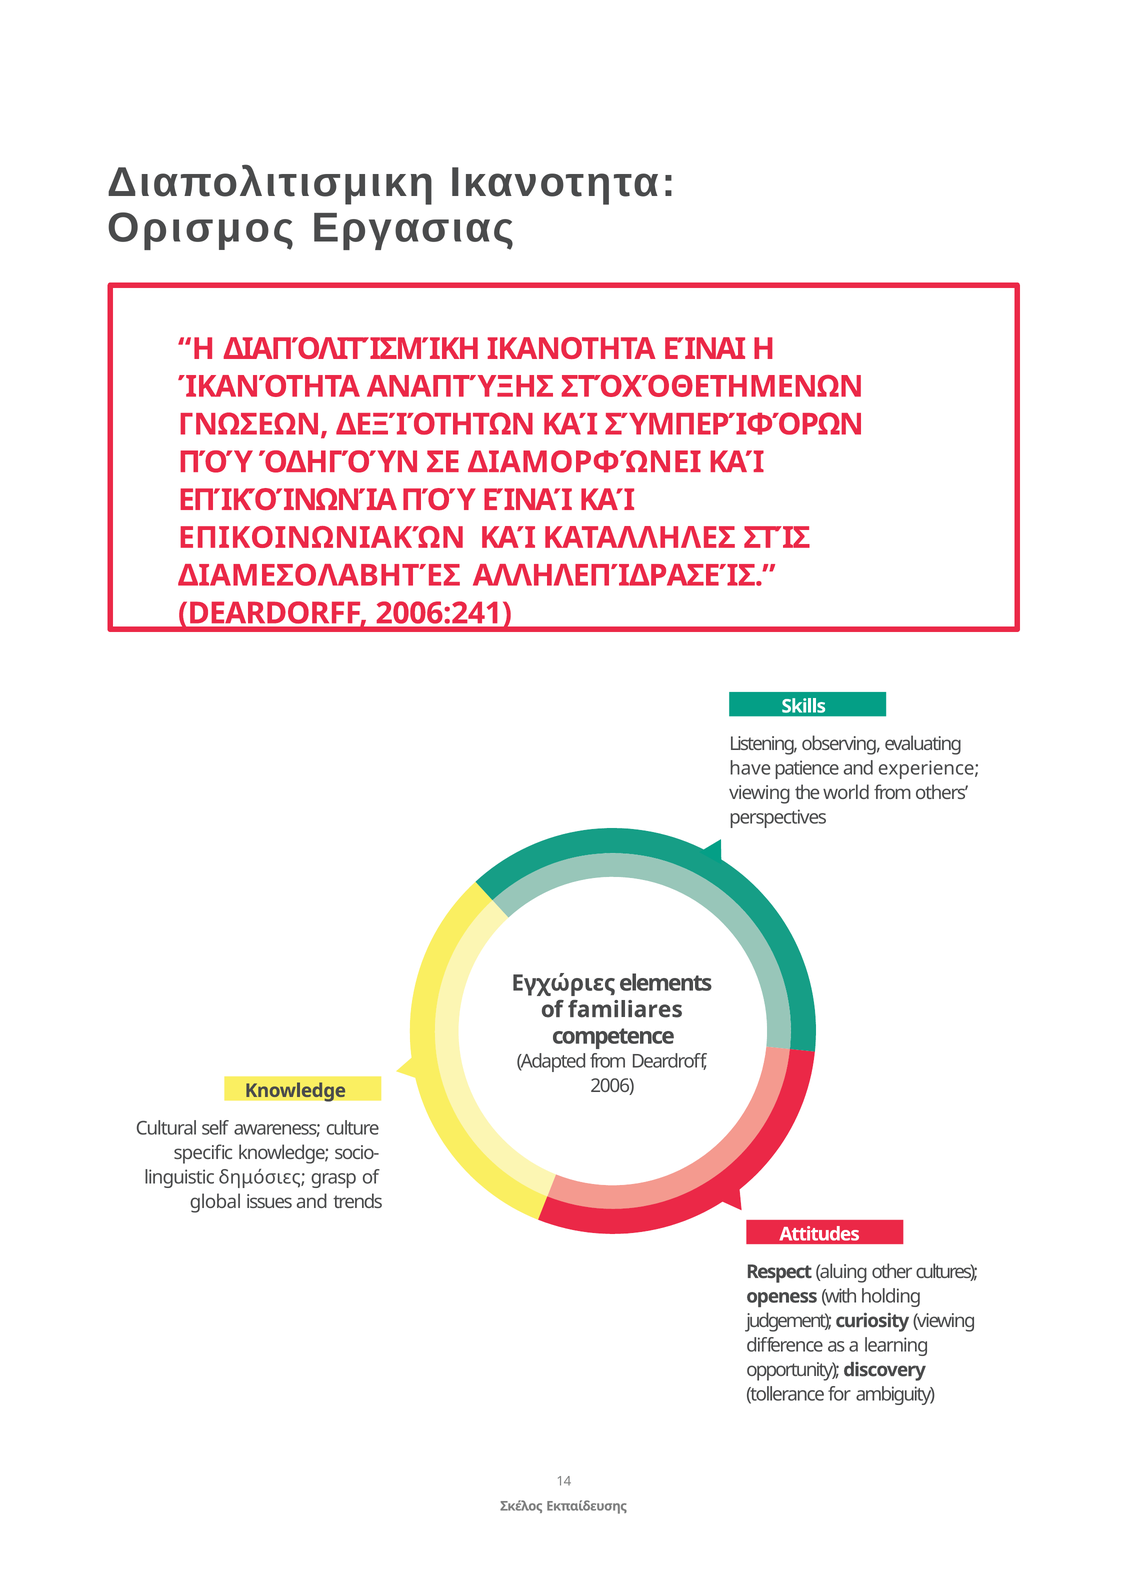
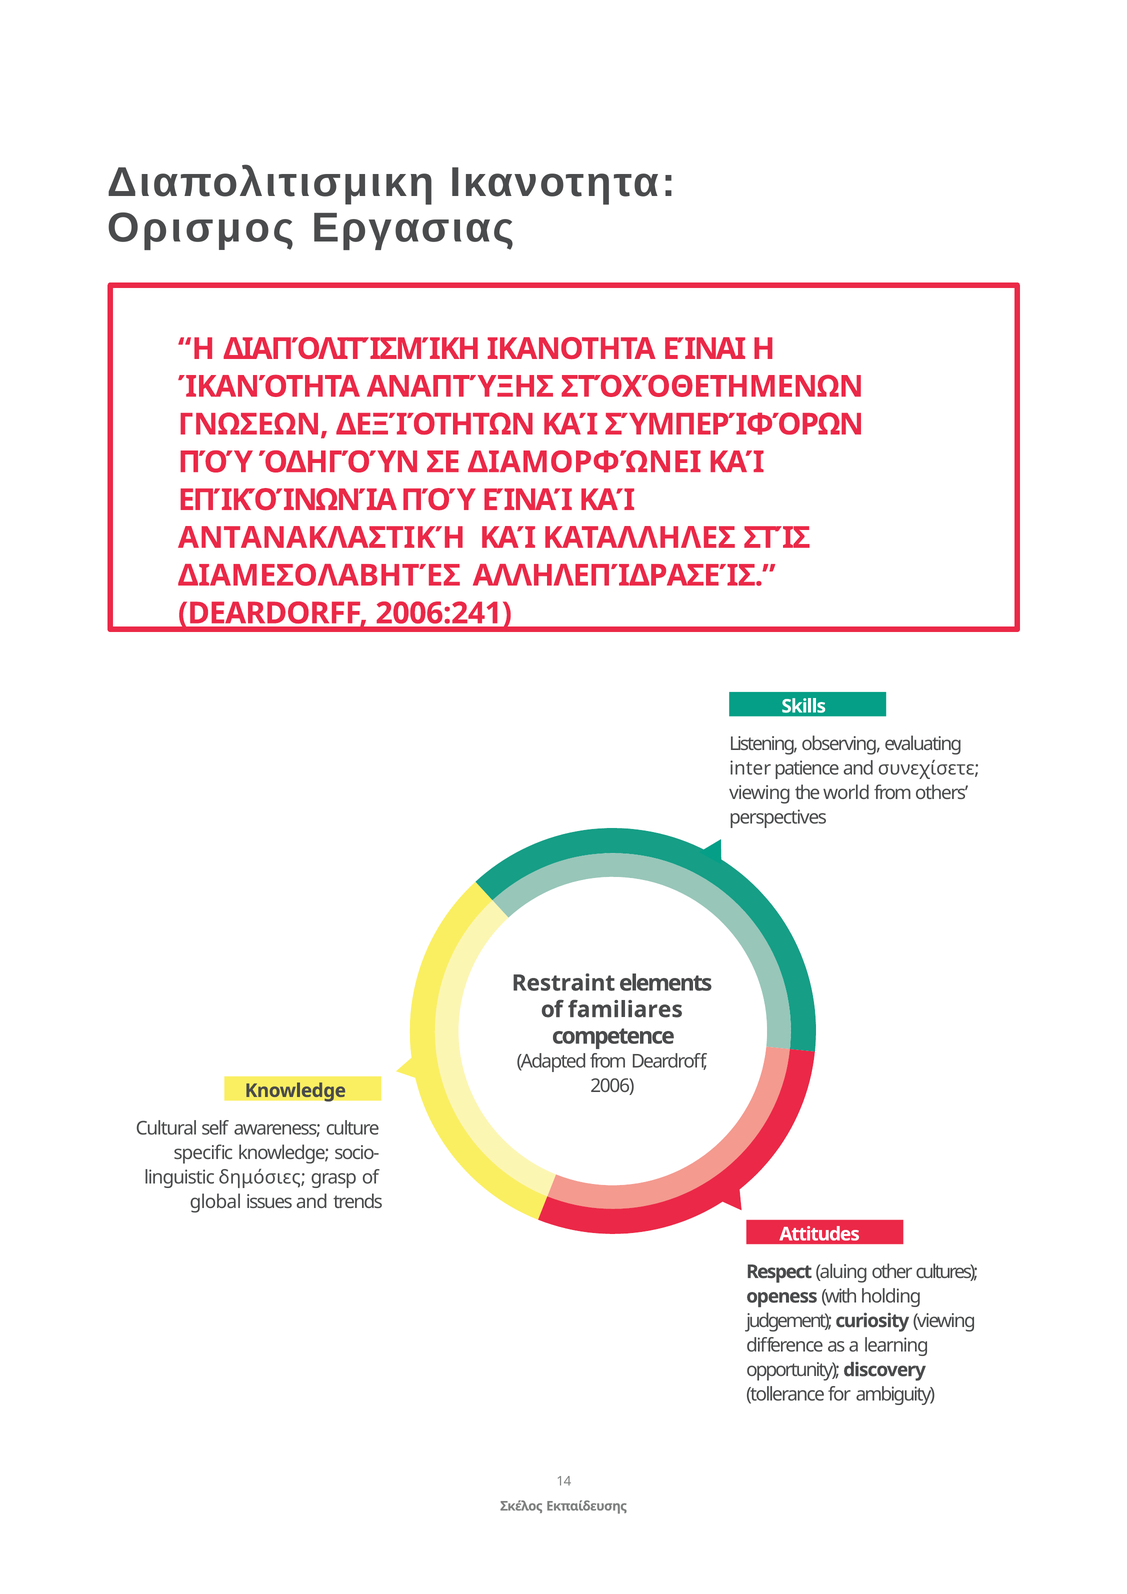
ΕΠΙΚΟΙΝΩΝΙΑΚΏΝ: ΕΠΙΚΟΙΝΩΝΙΑΚΏΝ -> ΑΝΤΑΝΑΚΛΑΣΤΙΚΉ (322, 538)
have: have -> inter (750, 769)
experience: experience -> συνεχίσετε (929, 769)
Εγχώριες: Εγχώριες -> Restraint (563, 984)
